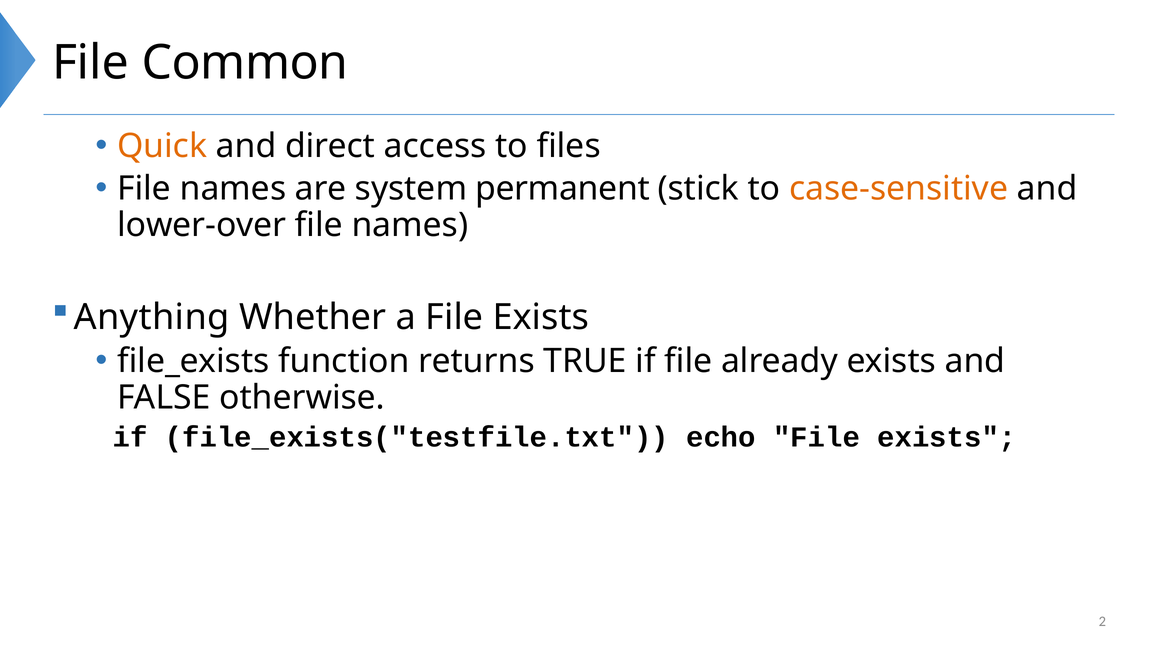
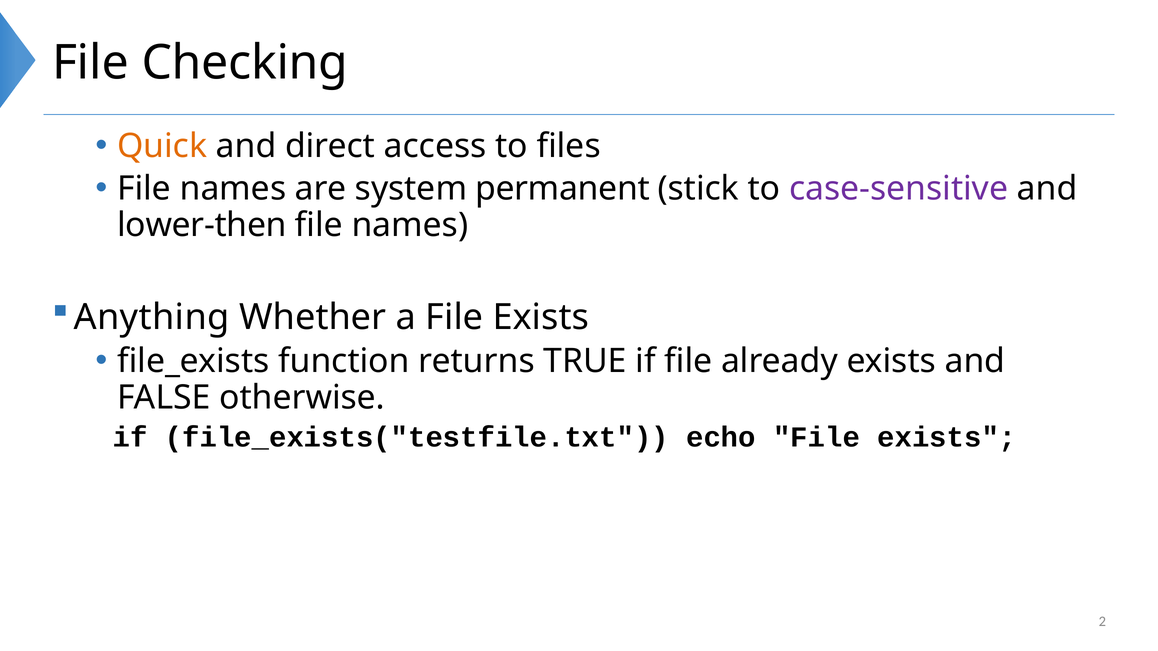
Common: Common -> Checking (245, 63)
case-sensitive colour: orange -> purple (899, 189)
lower-over: lower-over -> lower-then (202, 225)
